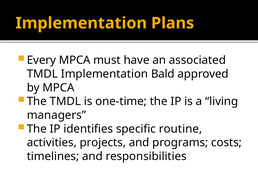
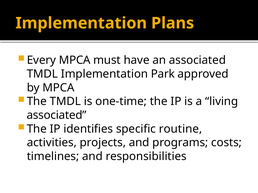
Bald: Bald -> Park (163, 74)
managers: managers -> associated (57, 115)
